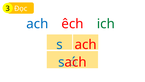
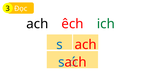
ach colour: blue -> black (37, 24)
